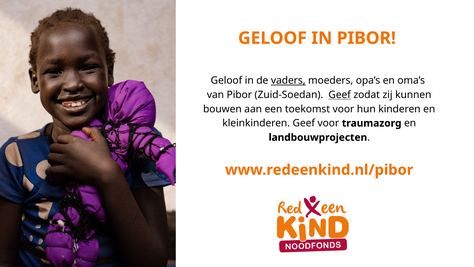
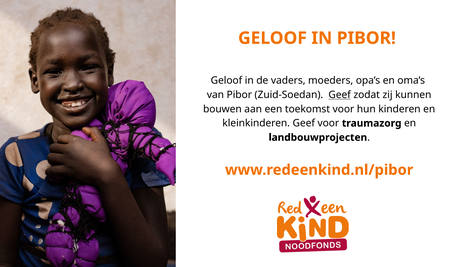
vaders underline: present -> none (288, 80)
